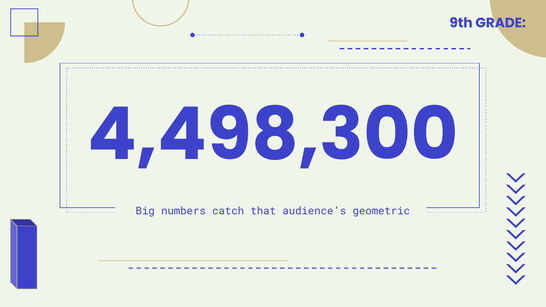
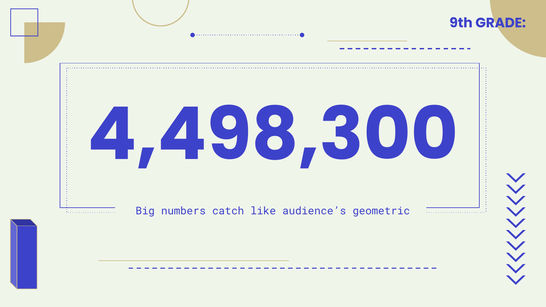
that: that -> like (263, 211)
